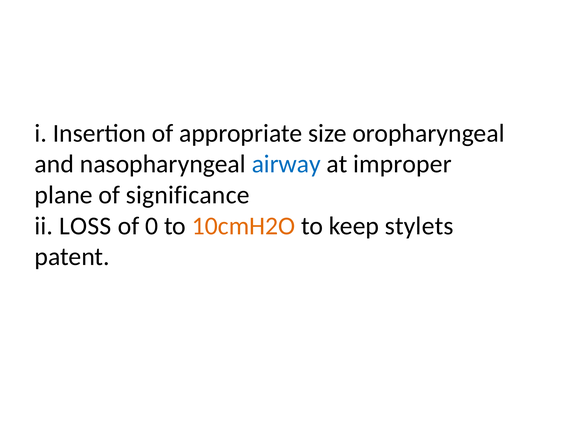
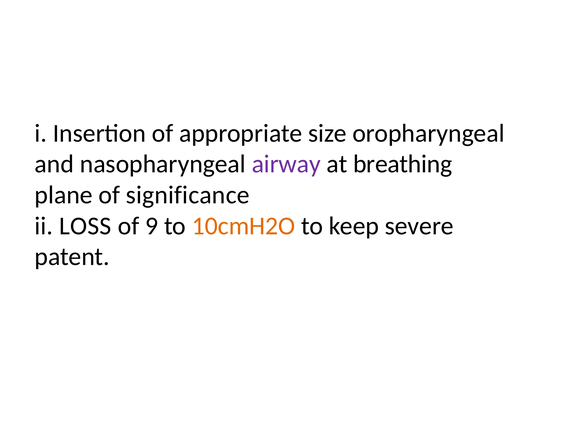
airway colour: blue -> purple (286, 164)
improper: improper -> breathing (403, 164)
0: 0 -> 9 (152, 226)
stylets: stylets -> severe (419, 226)
